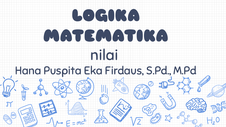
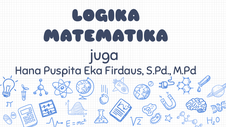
nilai: nilai -> juga (104, 55)
